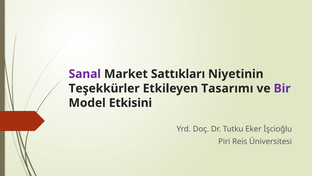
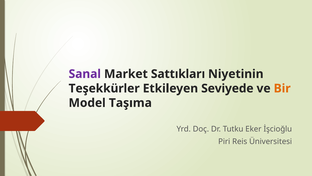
Tasarımı: Tasarımı -> Seviyede (227, 88)
Bir colour: purple -> orange (282, 88)
Etkisini: Etkisini -> Taşıma (130, 103)
